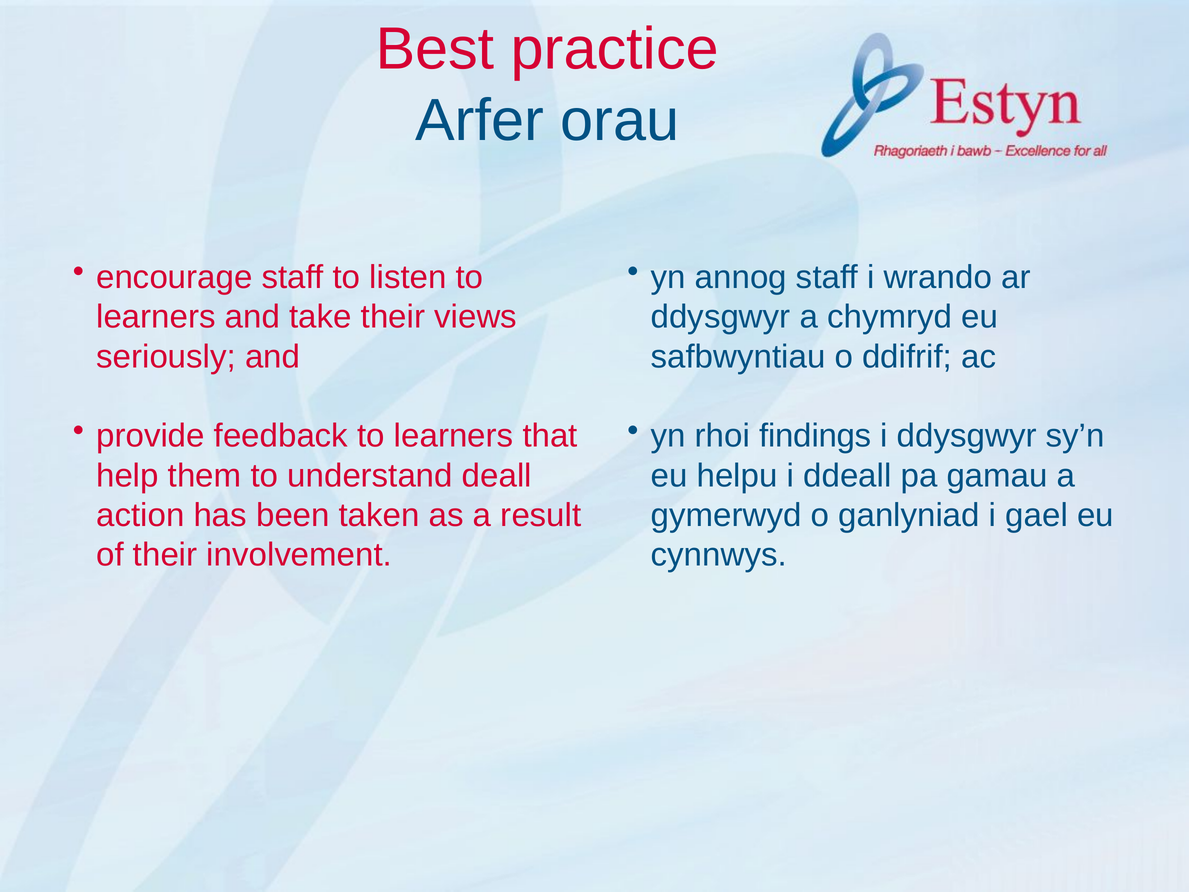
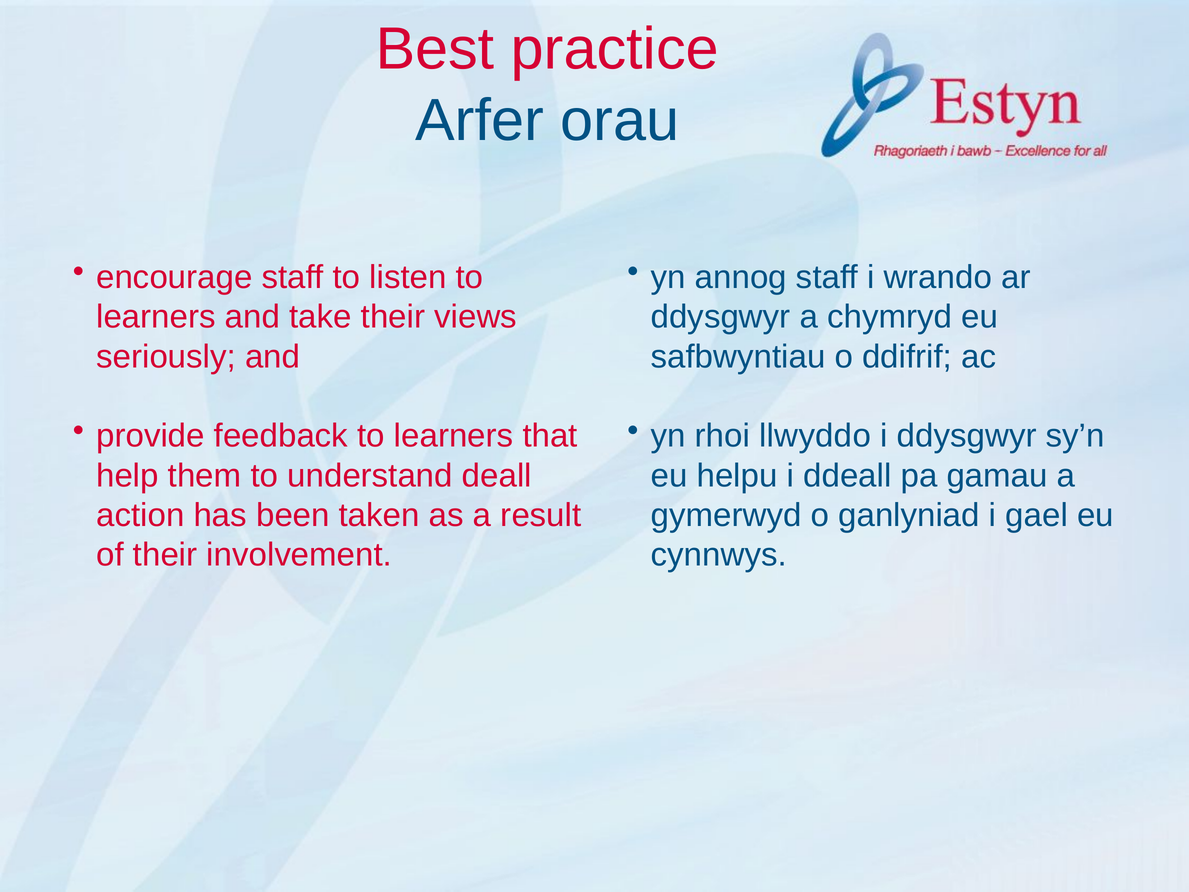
findings: findings -> llwyddo (815, 436)
